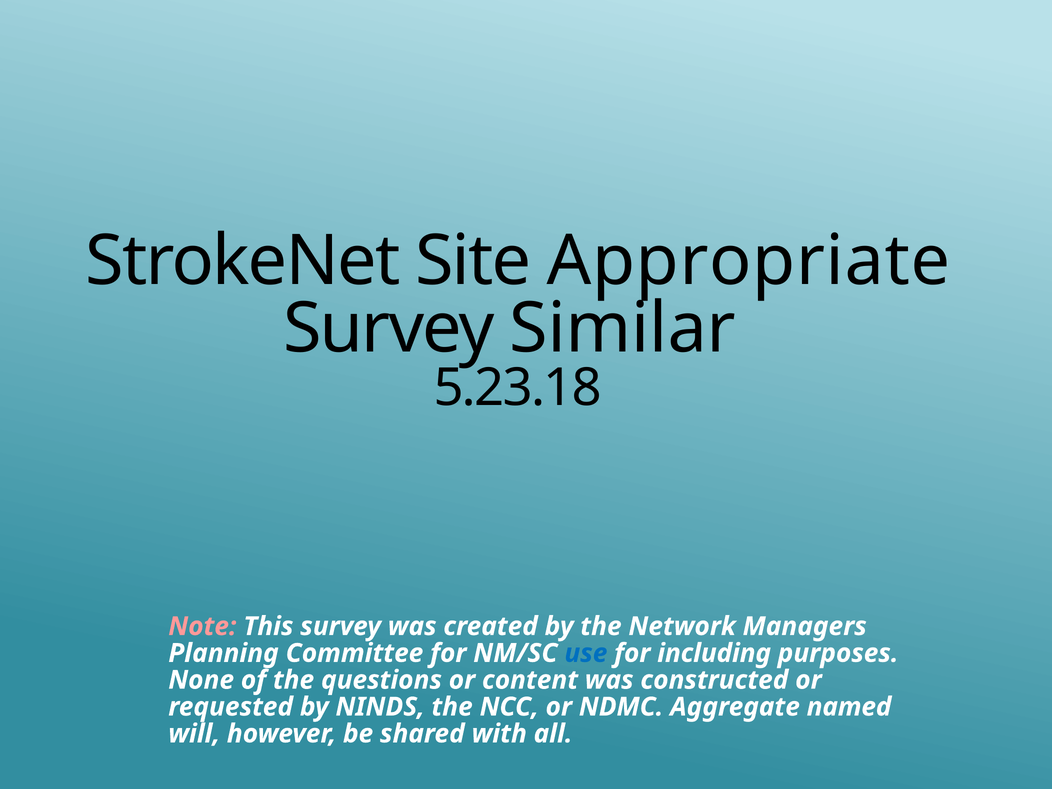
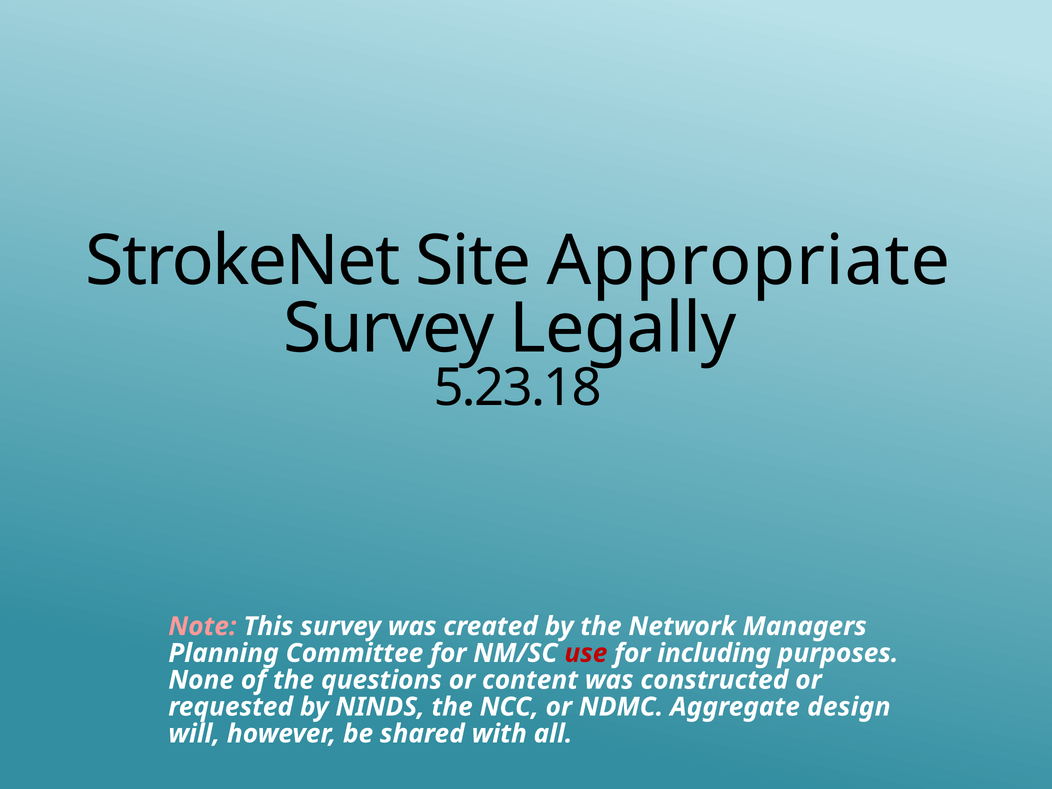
Similar: Similar -> Legally (623, 328)
use colour: blue -> red (586, 653)
named: named -> design (849, 707)
